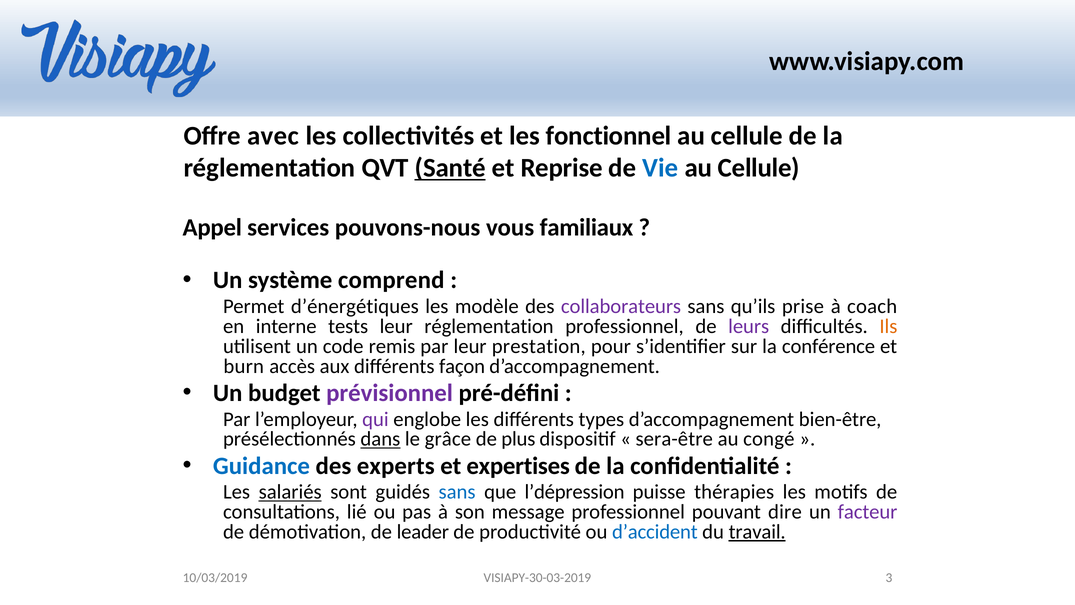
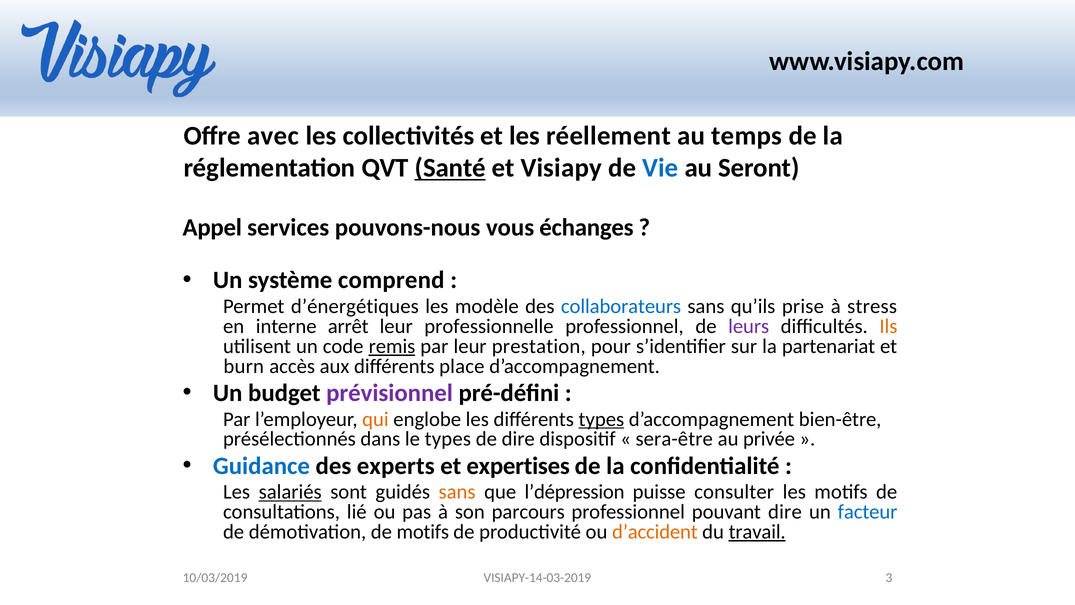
fonctionnel: fonctionnel -> réellement (608, 136)
cellule: cellule -> temps (747, 136)
Reprise: Reprise -> Visiapy (561, 168)
Cellule: Cellule -> Seront (759, 168)
familiaux: familiaux -> échanges (586, 227)
collaborateurs colour: purple -> blue (621, 306)
coach: coach -> stress (872, 306)
tests: tests -> arrêt (348, 326)
leur réglementation: réglementation -> professionnelle (489, 326)
remis underline: none -> present (392, 346)
conférence: conférence -> partenariat (829, 346)
façon: façon -> place (462, 366)
qui colour: purple -> orange (375, 419)
types underline: none -> present (601, 419)
dans underline: present -> none (380, 439)
le grâce: grâce -> types (448, 439)
de plus: plus -> dire (518, 439)
congé: congé -> privée (769, 439)
sans colour: blue -> orange (457, 492)
thérapies: thérapies -> consulter (734, 492)
message: message -> parcours (528, 512)
facteur colour: purple -> blue (868, 512)
de leader: leader -> motifs (423, 532)
d’accident colour: blue -> orange (655, 532)
VISIAPY-30-03-2019: VISIAPY-30-03-2019 -> VISIAPY-14-03-2019 (537, 577)
